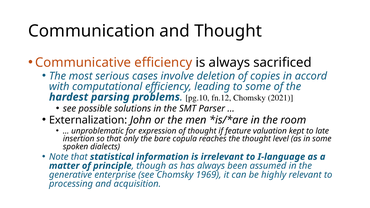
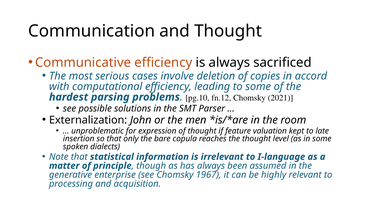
1969: 1969 -> 1967 (209, 175)
